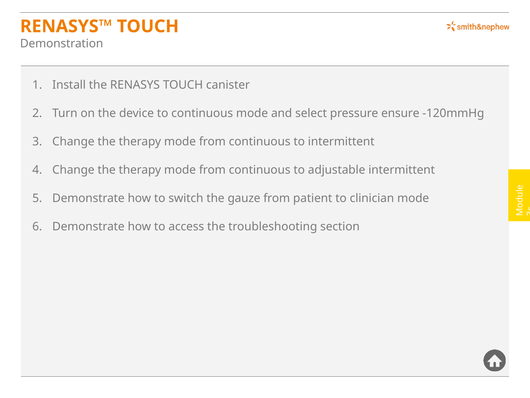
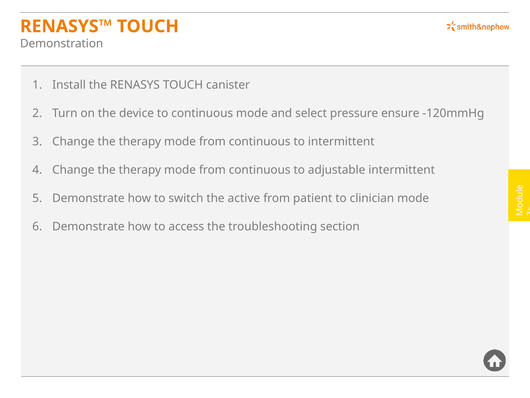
gauze: gauze -> active (244, 198)
